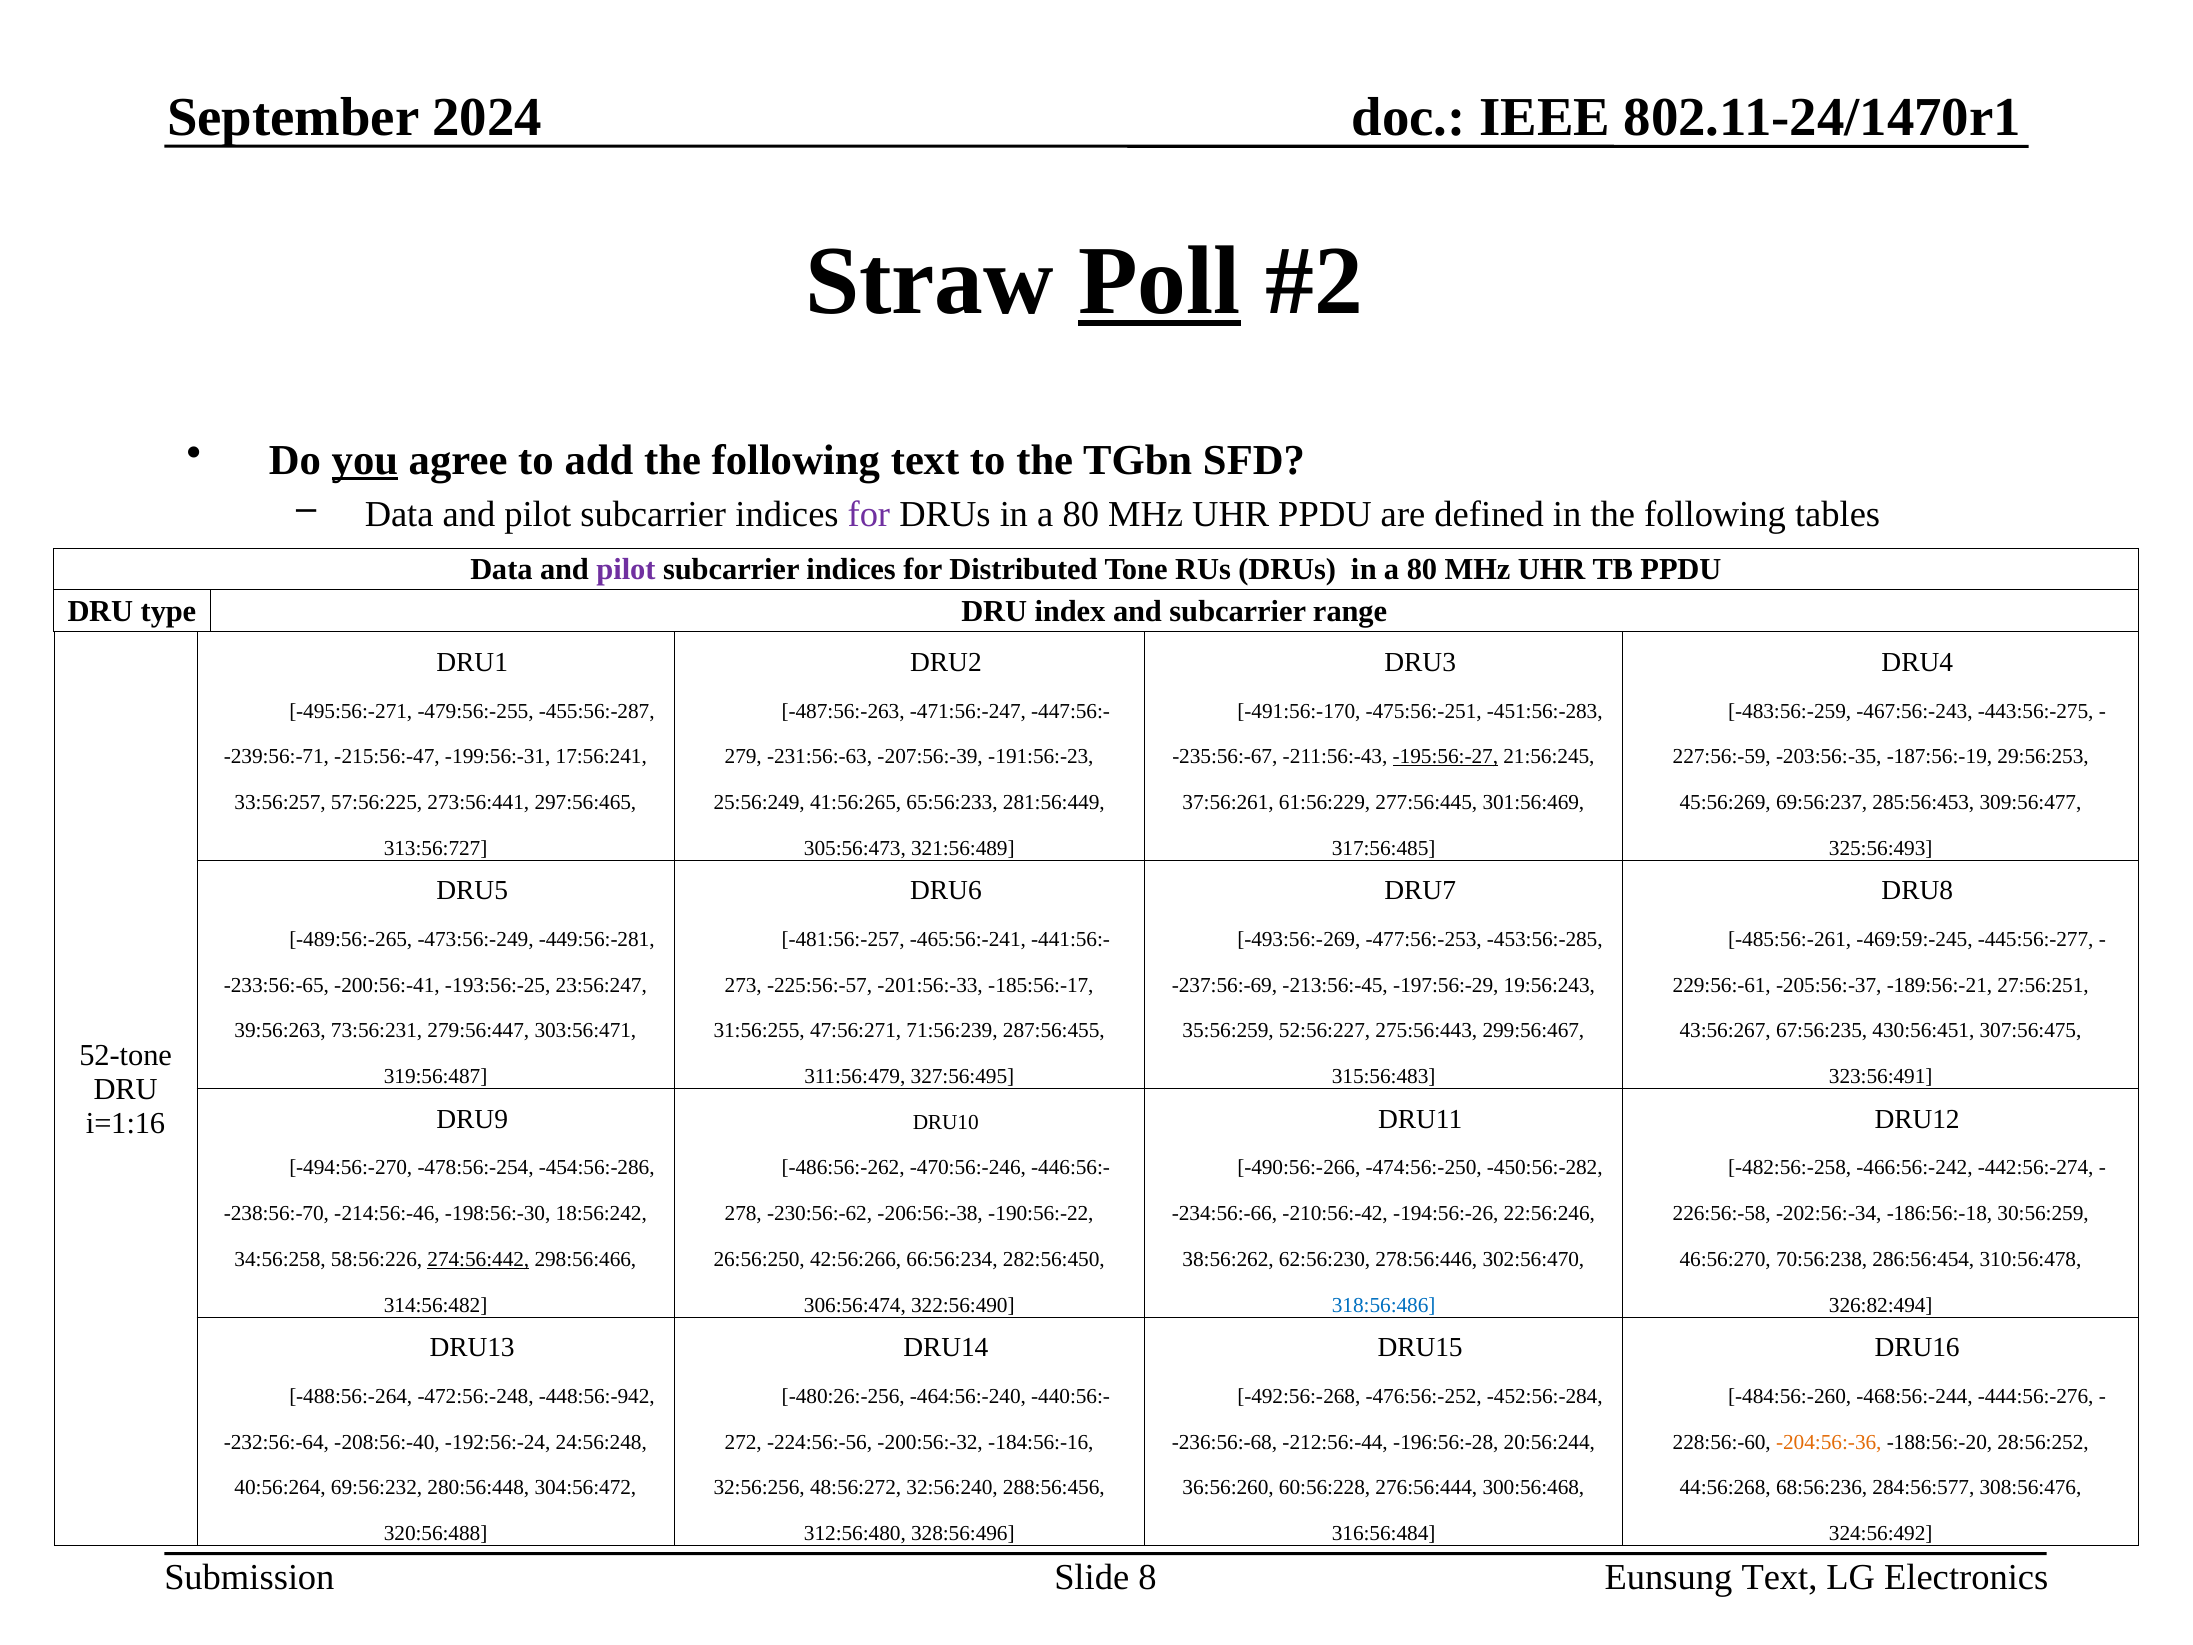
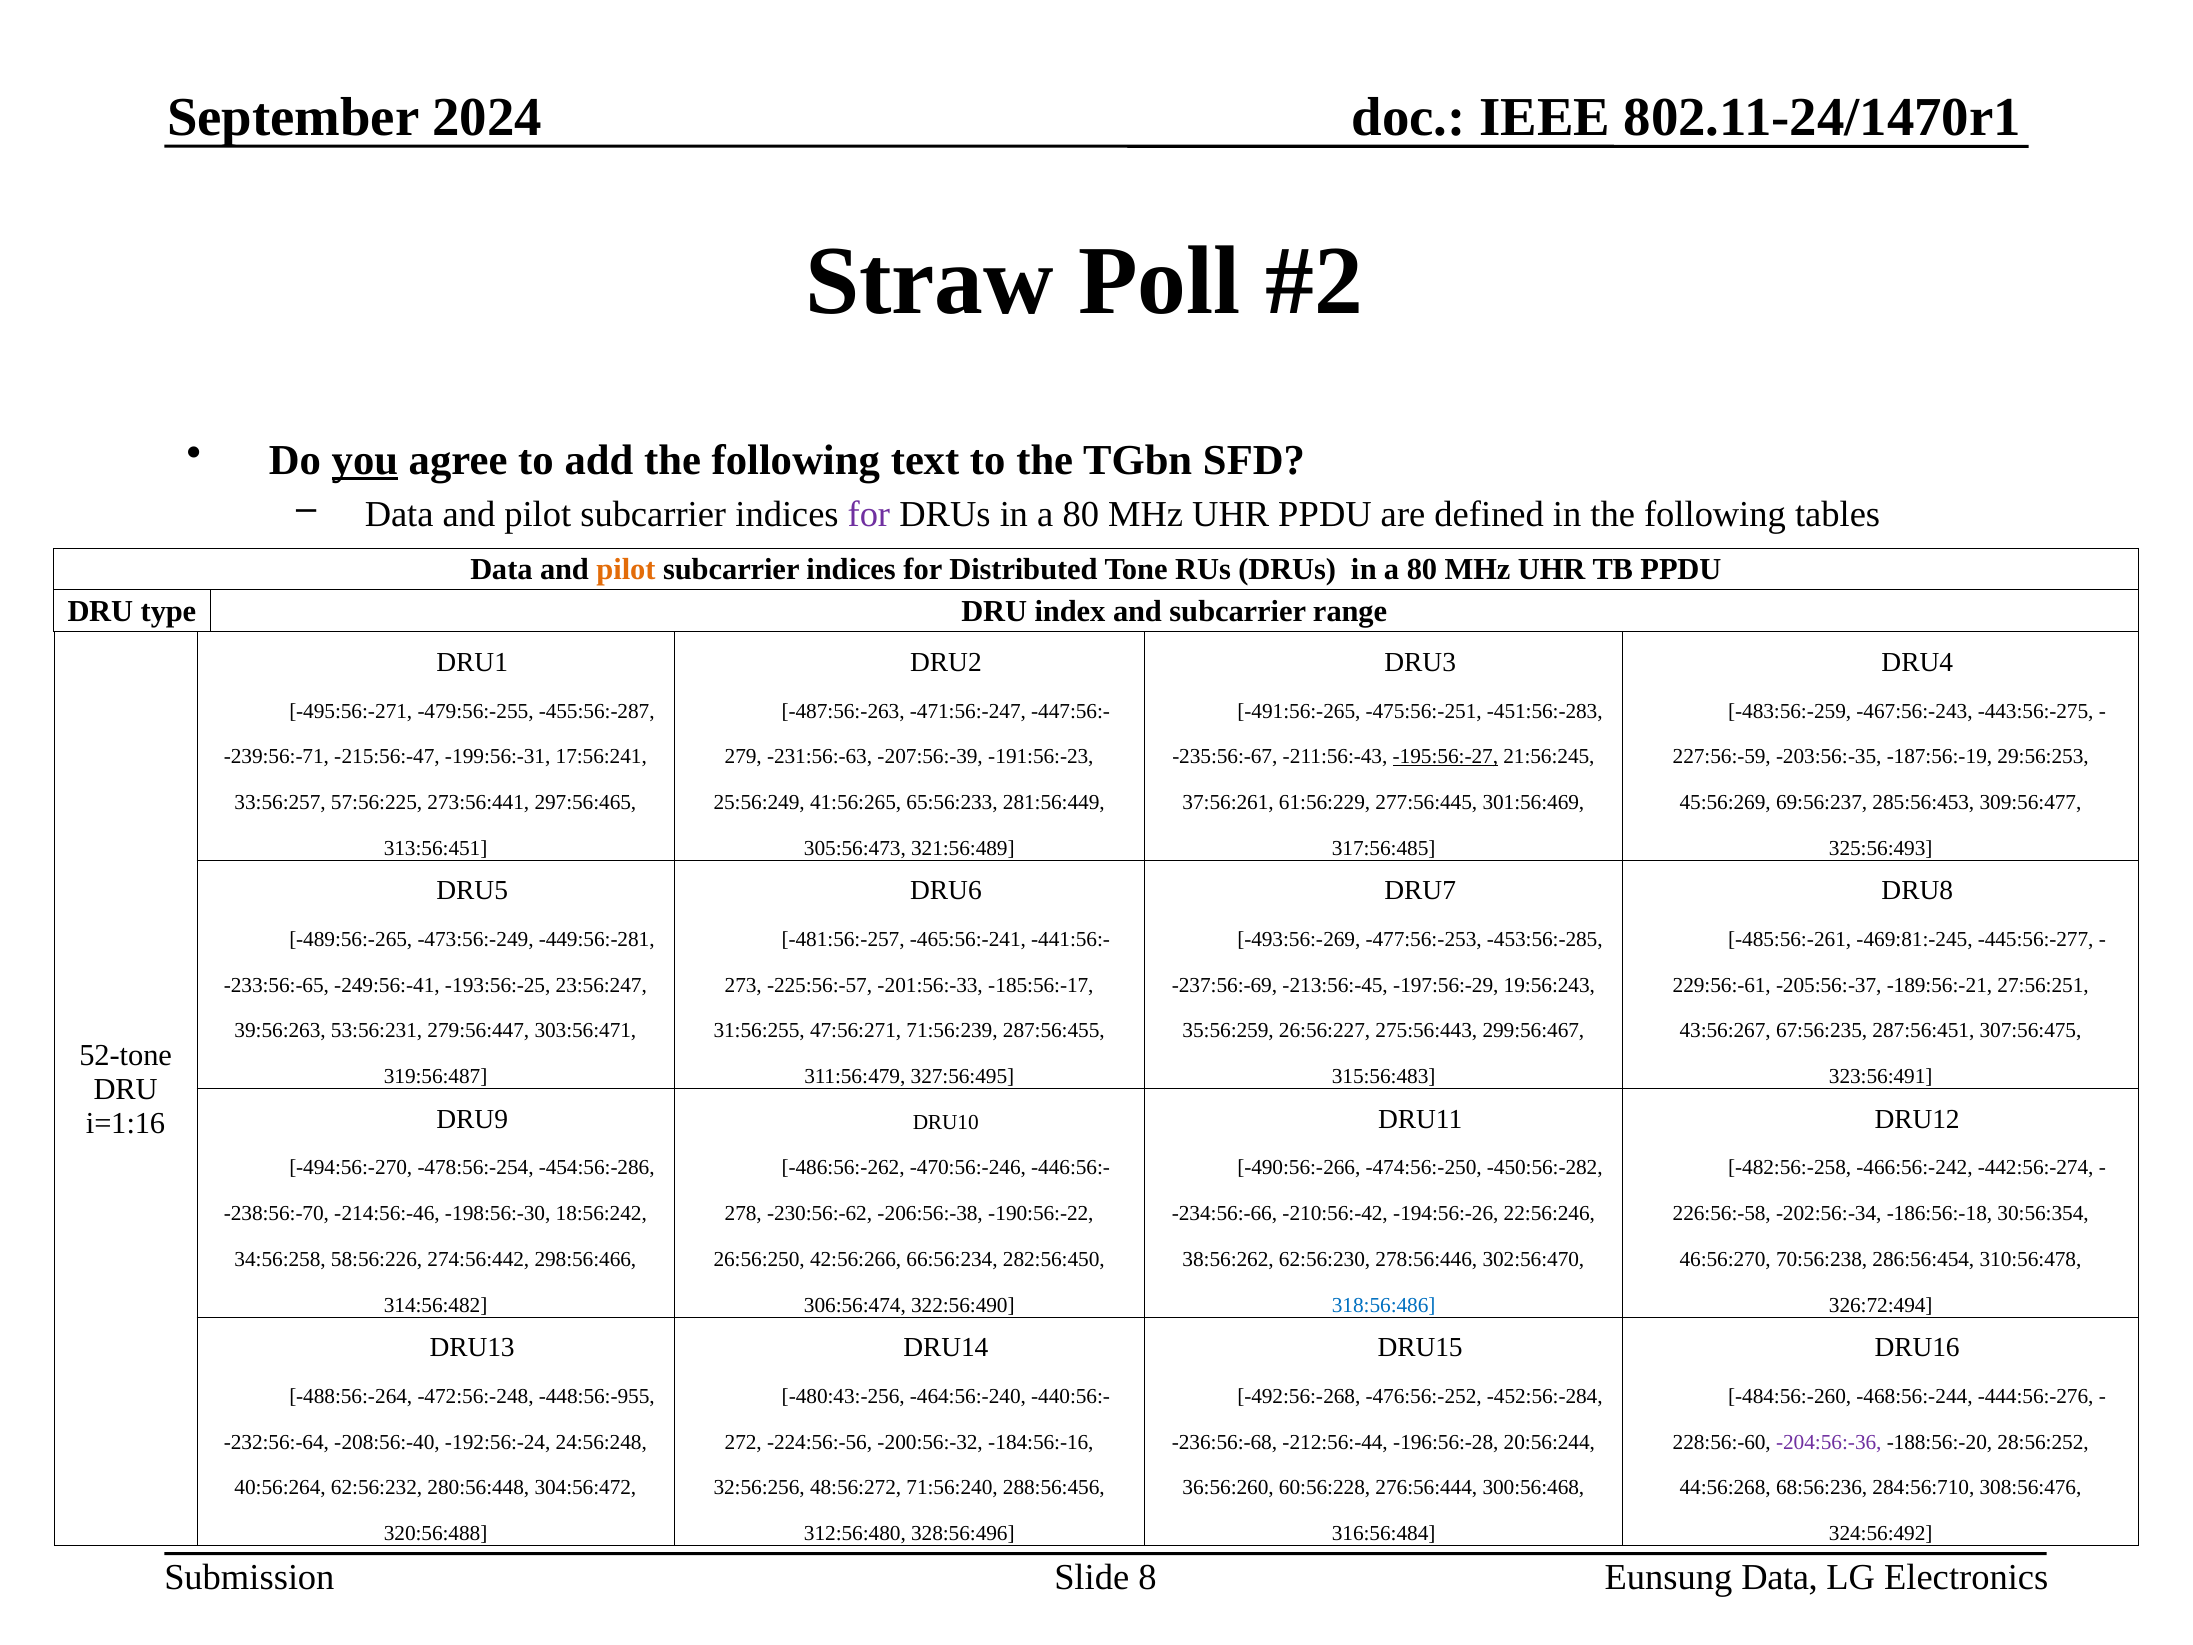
Poll underline: present -> none (1160, 281)
pilot colour: purple -> orange (626, 570)
-491:56:-170: -491:56:-170 -> -491:56:-265 (1299, 711)
313:56:727: 313:56:727 -> 313:56:451 (436, 848)
-469:59:-245: -469:59:-245 -> -469:81:-245 (1915, 939)
-200:56:-41: -200:56:-41 -> -249:56:-41 (387, 985)
73:56:231: 73:56:231 -> 53:56:231 (377, 1031)
52:56:227: 52:56:227 -> 26:56:227 (1325, 1031)
430:56:451: 430:56:451 -> 287:56:451 (1923, 1031)
30:56:259: 30:56:259 -> 30:56:354 (2043, 1213)
274:56:442 underline: present -> none (478, 1259)
326:82:494: 326:82:494 -> 326:72:494 (1881, 1305)
-448:56:-942: -448:56:-942 -> -448:56:-955 (597, 1396)
-480:26:-256: -480:26:-256 -> -480:43:-256 (843, 1396)
-204:56:-36 colour: orange -> purple (1829, 1442)
69:56:232: 69:56:232 -> 62:56:232 (377, 1488)
32:56:240: 32:56:240 -> 71:56:240 (952, 1488)
284:56:577: 284:56:577 -> 284:56:710 (1923, 1488)
Eunsung Text: Text -> Data (1780, 1577)
